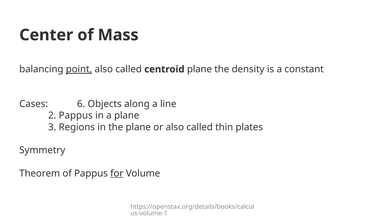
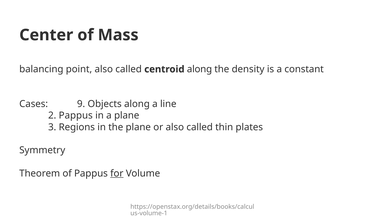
point underline: present -> none (79, 69)
centroid plane: plane -> along (199, 69)
6: 6 -> 9 (81, 104)
